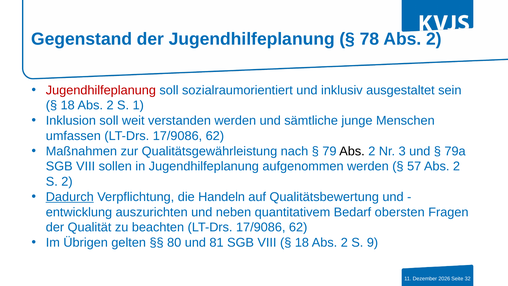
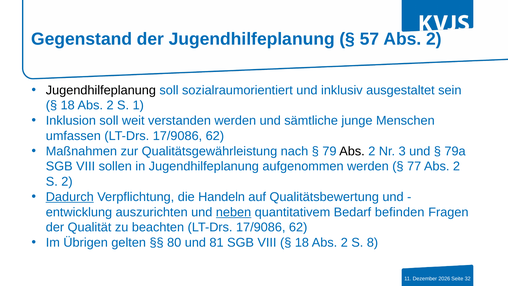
78: 78 -> 57 (370, 39)
Jugendhilfeplanung colour: red -> black (101, 90)
57: 57 -> 77 (414, 166)
neben underline: none -> present (234, 212)
obersten: obersten -> befinden (400, 212)
9: 9 -> 8 (372, 242)
